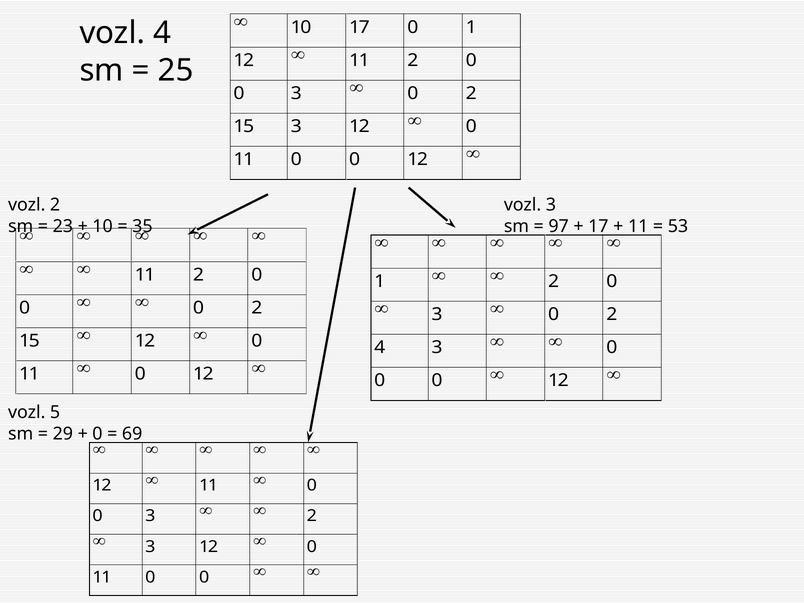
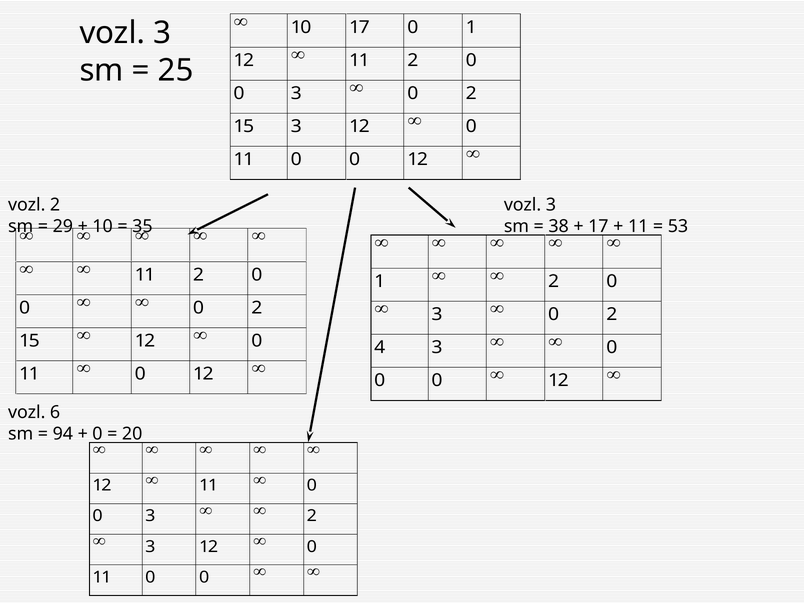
4: 4 -> 3 (162, 33)
23: 23 -> 29 (63, 226)
97: 97 -> 38 (559, 226)
5: 5 -> 6 (55, 413)
29: 29 -> 94 (63, 434)
69: 69 -> 20 (132, 434)
